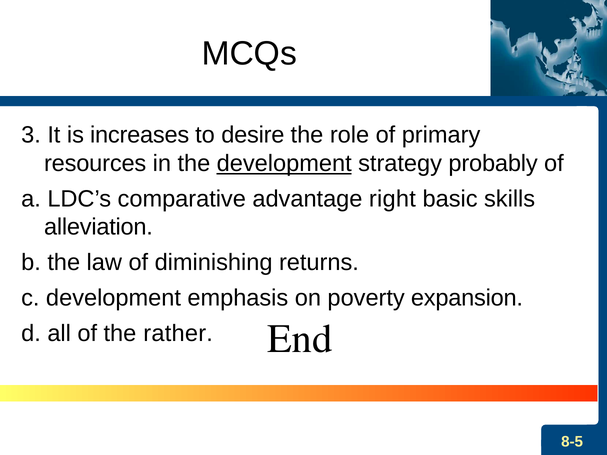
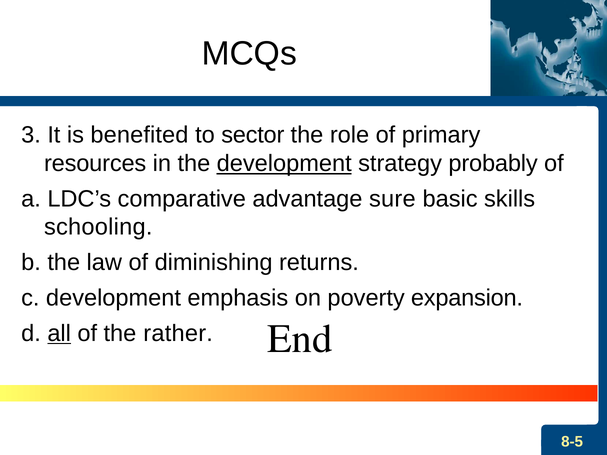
increases: increases -> benefited (139, 135)
desire: desire -> sector (253, 135)
right: right -> sure (392, 199)
alleviation: alleviation -> schooling (98, 227)
all underline: none -> present (59, 334)
